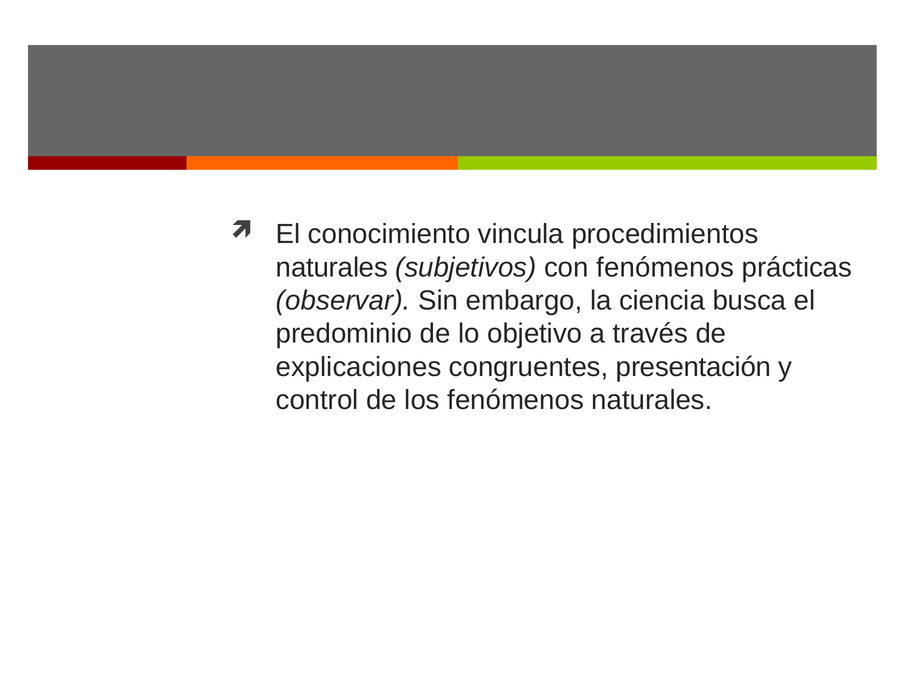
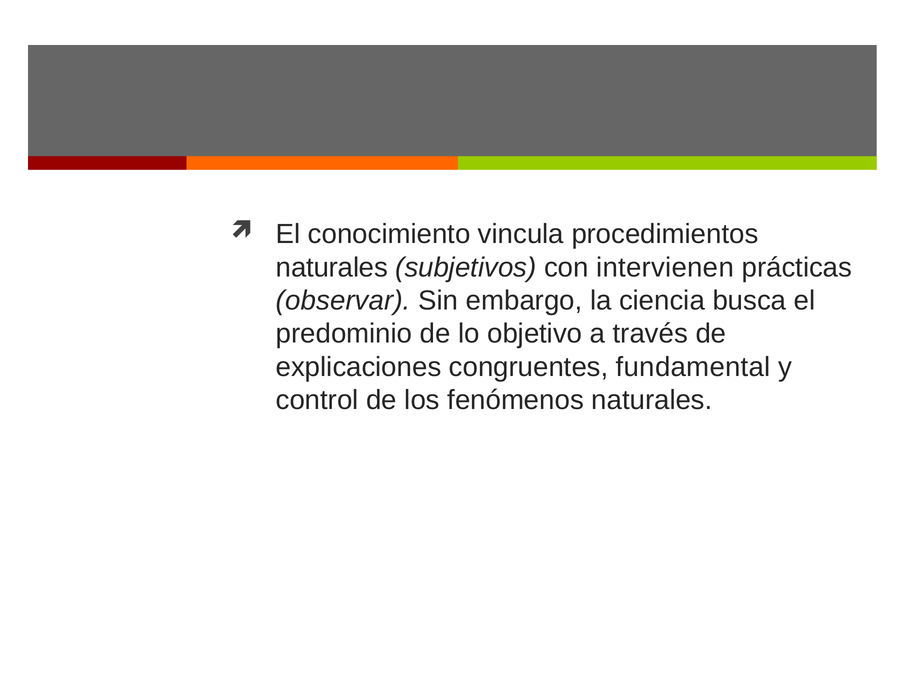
con fenómenos: fenómenos -> intervienen (665, 267)
presentación: presentación -> fundamental (693, 367)
